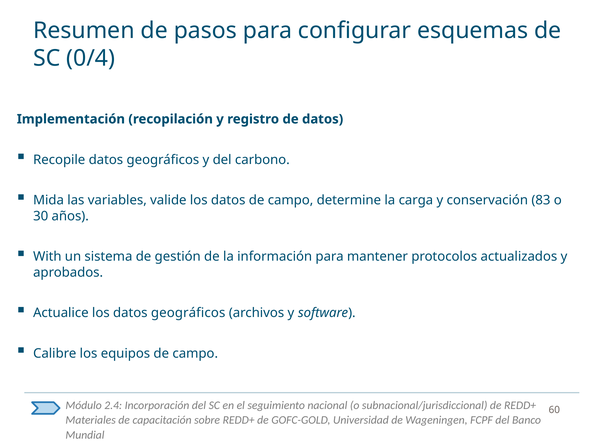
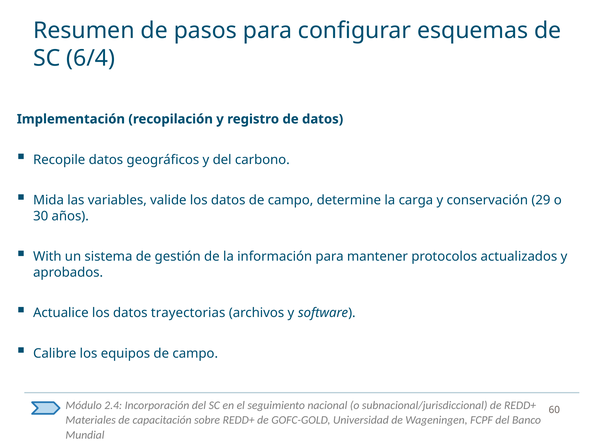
0/4: 0/4 -> 6/4 (91, 58)
83: 83 -> 29 (541, 200)
los datos geográficos: geográficos -> trayectorias (188, 313)
